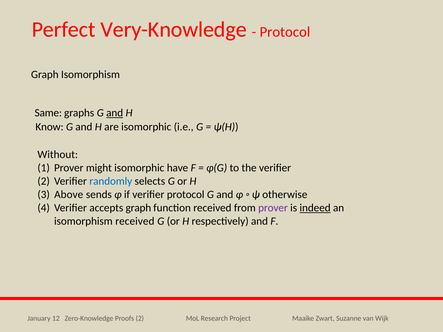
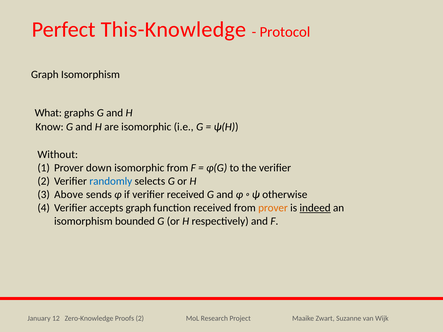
Very-Knowledge: Very-Knowledge -> This-Knowledge (173, 30)
Same: Same -> What (48, 113)
and underline: present -> none (115, 113)
might: might -> down (99, 168)
isomorphic have: have -> from (178, 168)
verifier protocol: protocol -> received (186, 195)
prover colour: purple -> orange (273, 208)
isomorphism received: received -> bounded (135, 221)
